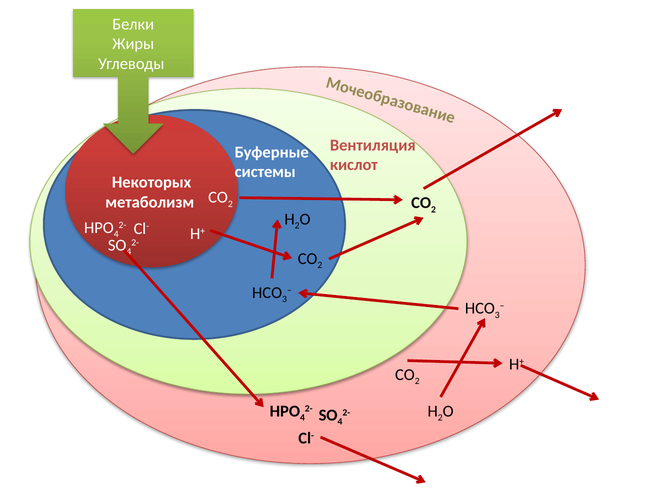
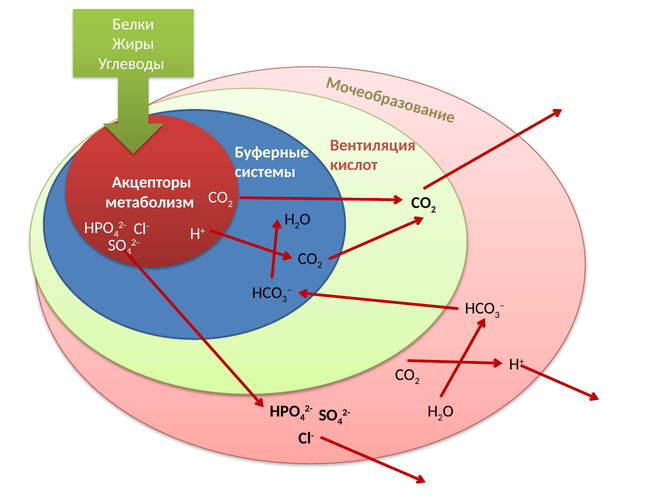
Некоторых: Некоторых -> Акцепторы (152, 182)
